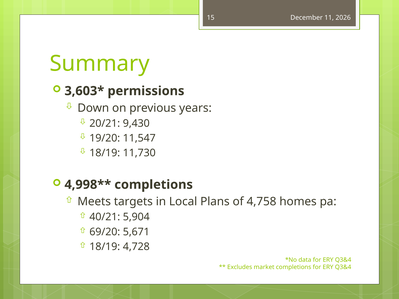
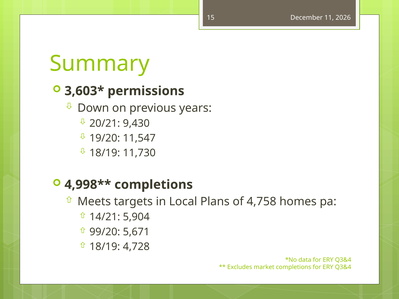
40/21: 40/21 -> 14/21 (105, 217)
69/20: 69/20 -> 99/20 (105, 232)
